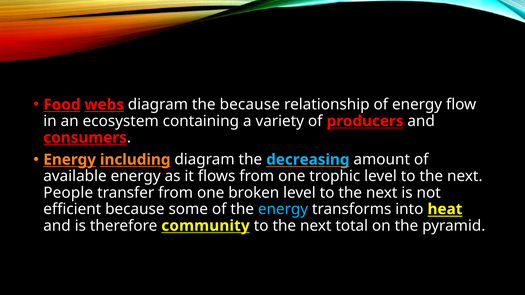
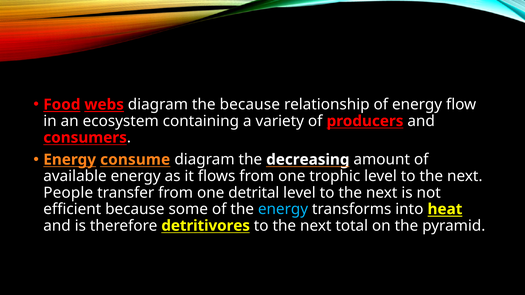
including: including -> consume (135, 160)
decreasing colour: light blue -> white (308, 160)
broken: broken -> detrital (254, 193)
community: community -> detritivores (206, 226)
